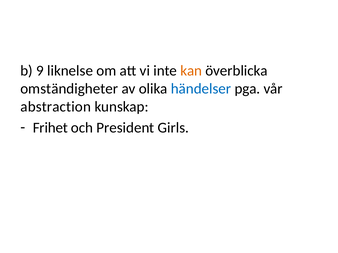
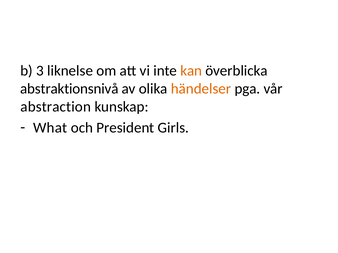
9: 9 -> 3 (40, 71)
omständigheter: omständigheter -> abstraktionsnivå (69, 89)
händelser colour: blue -> orange (201, 89)
Frihet: Frihet -> What (50, 128)
